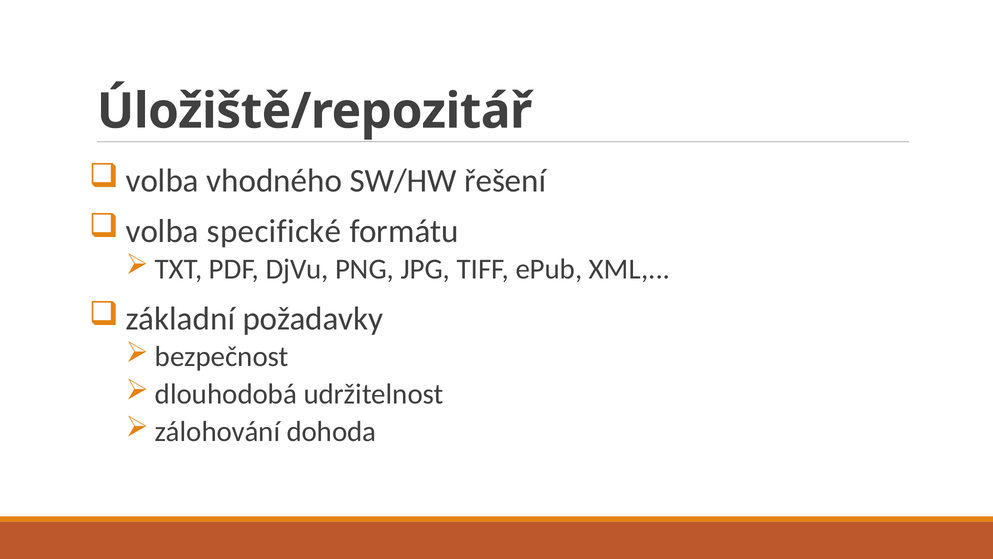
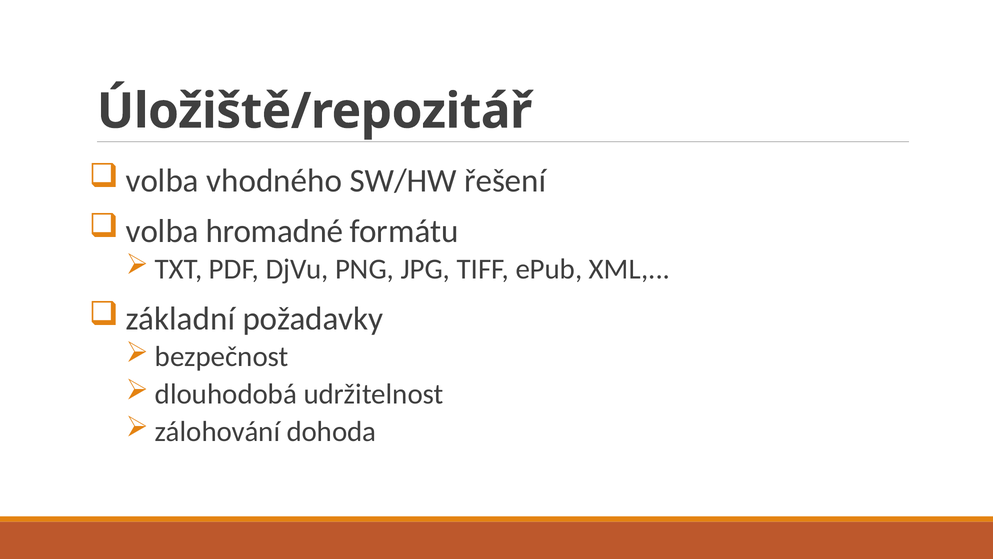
specifické: specifické -> hromadné (274, 231)
